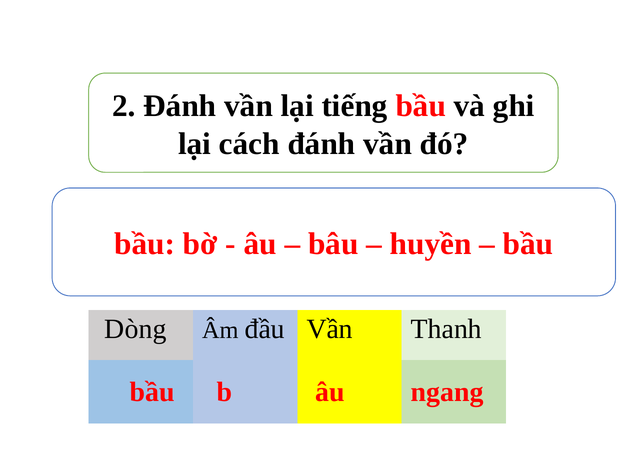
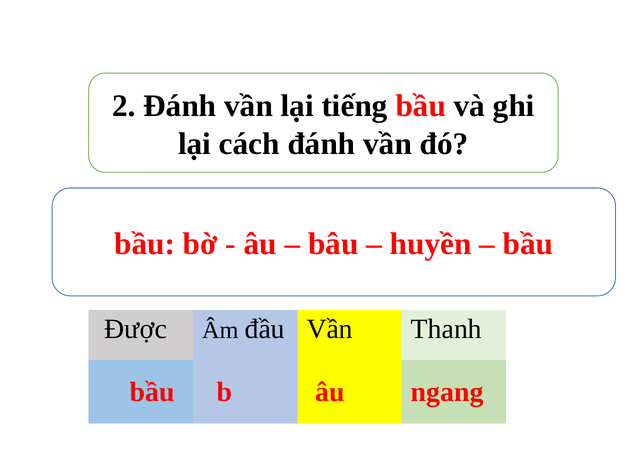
Dòng: Dòng -> Được (135, 329)
